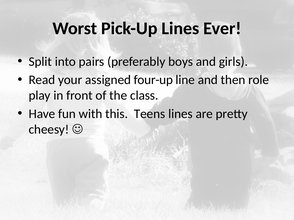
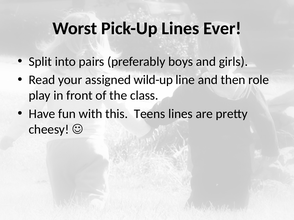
four-up: four-up -> wild-up (153, 80)
